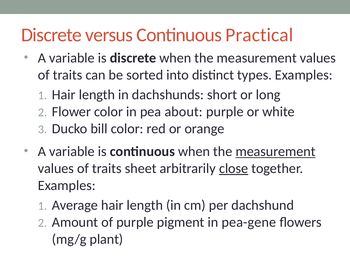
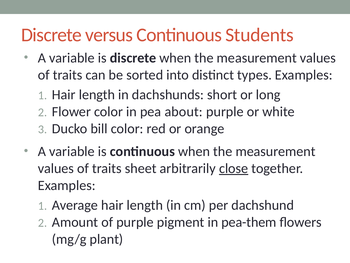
Practical: Practical -> Students (259, 35)
measurement underline: present -> none (276, 151)
pea-gene: pea-gene -> pea-them (249, 222)
